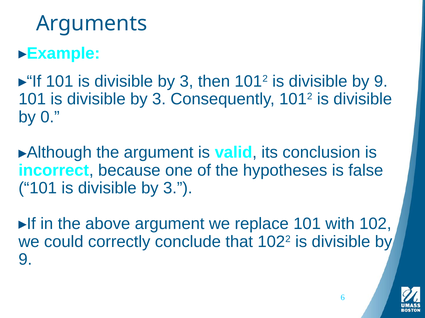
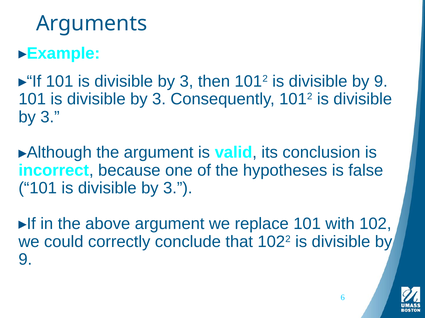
0: 0 -> 3 (50, 117)
